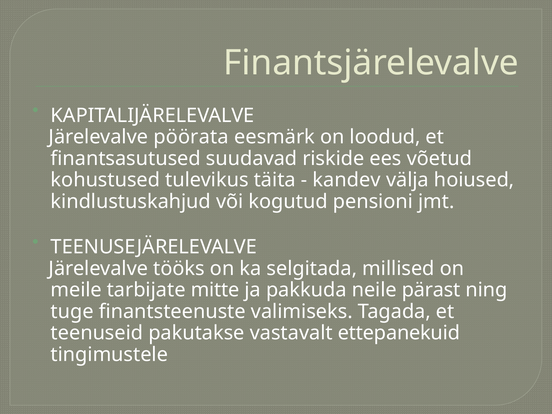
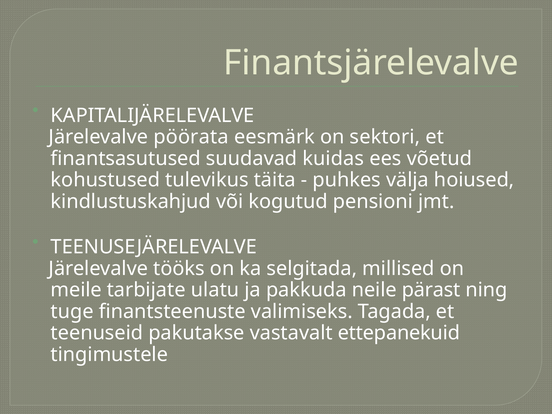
loodud: loodud -> sektori (385, 137)
riskide: riskide -> kuidas (333, 158)
kandev: kandev -> puhkes (347, 180)
mitte: mitte -> ulatu (215, 290)
